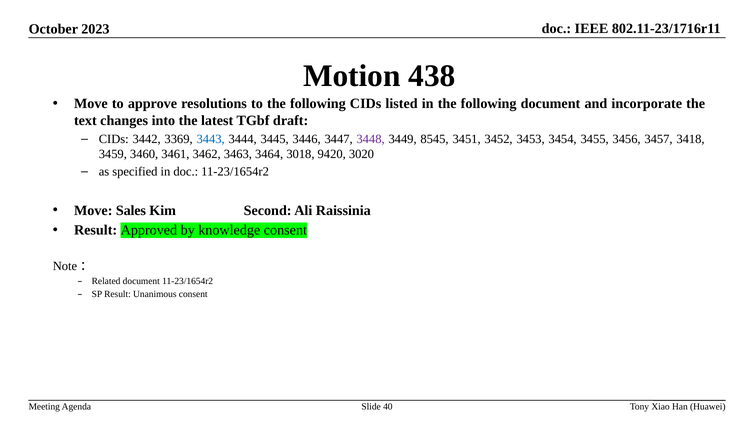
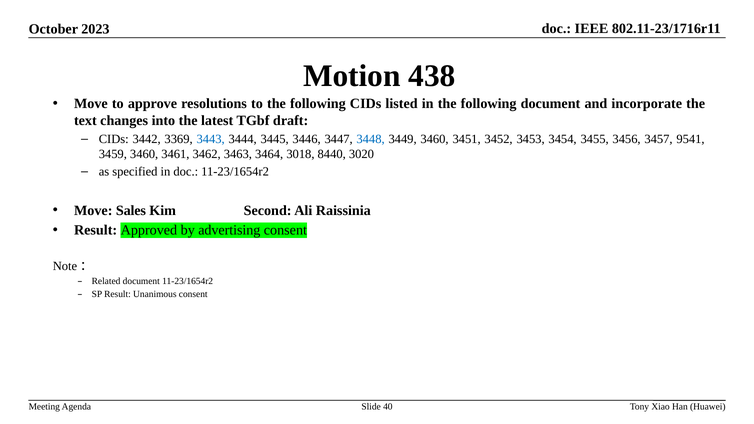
3448 colour: purple -> blue (371, 139)
3449 8545: 8545 -> 3460 (435, 139)
3418: 3418 -> 9541 (691, 139)
9420: 9420 -> 8440 (332, 154)
knowledge: knowledge -> advertising (229, 230)
